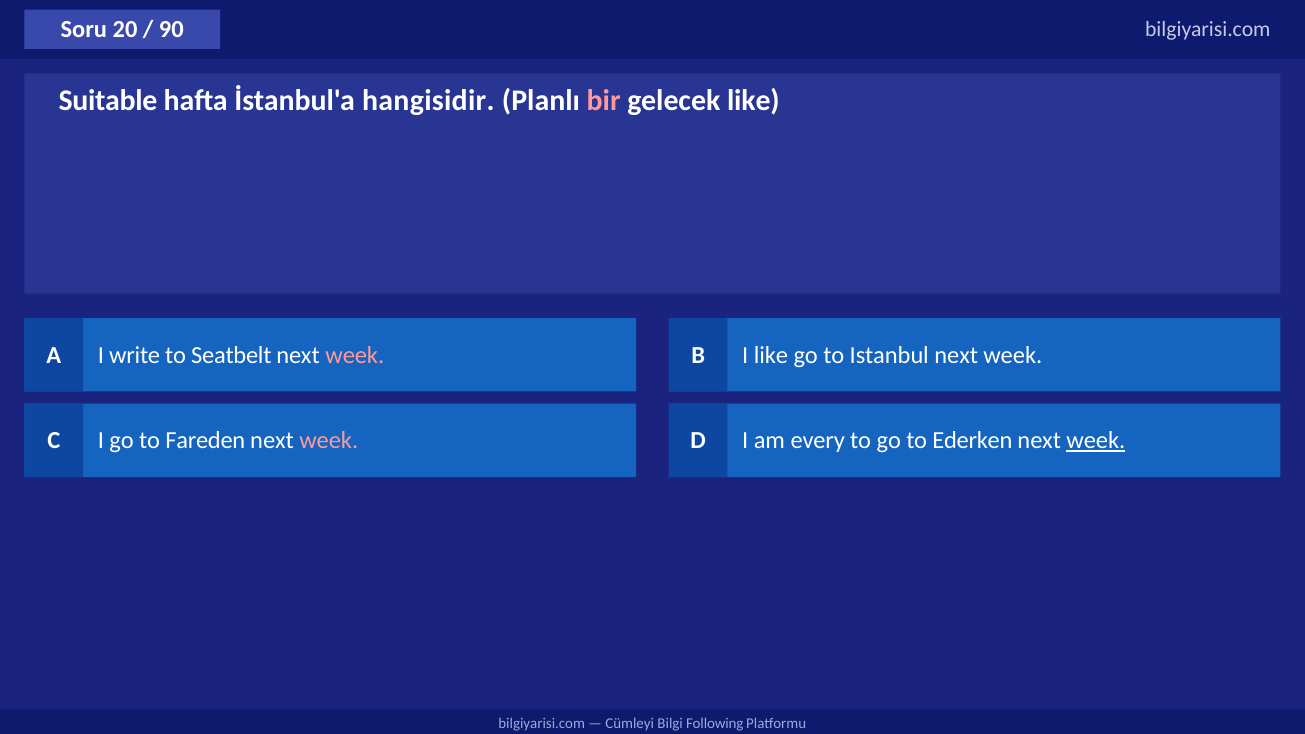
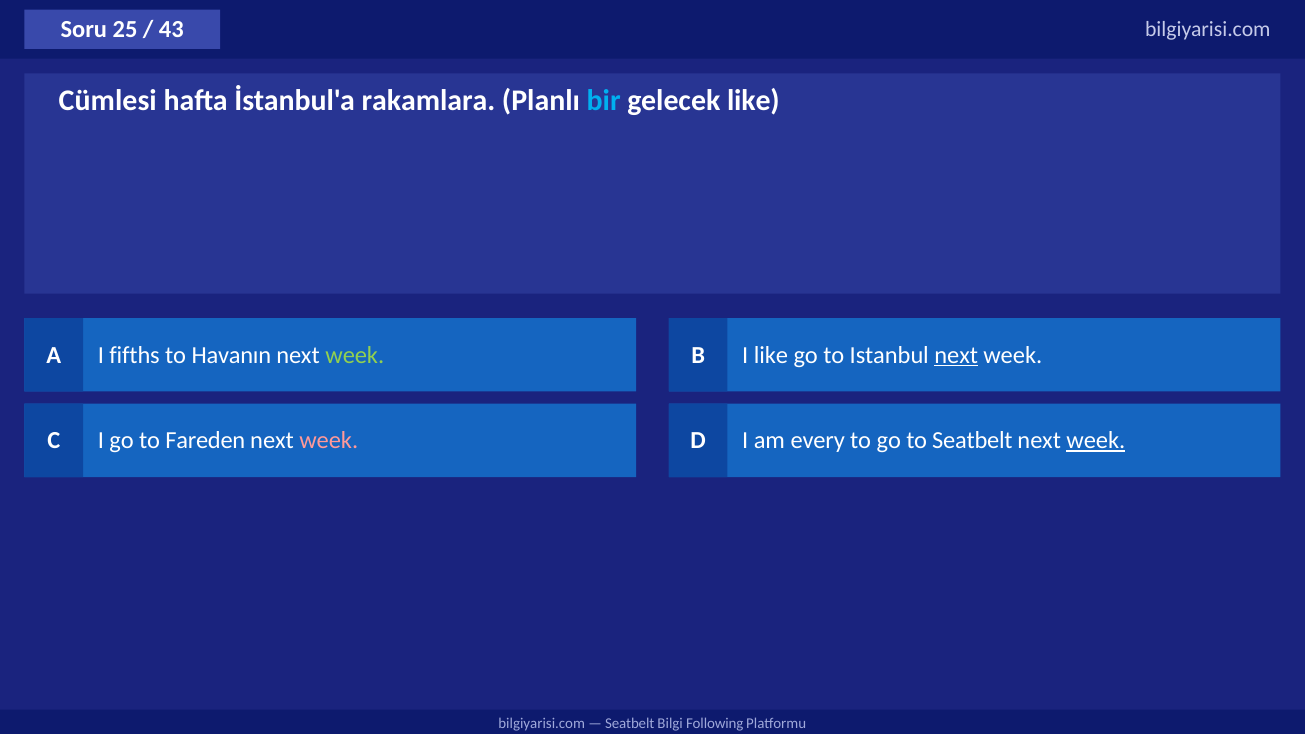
20: 20 -> 25 (125, 30)
90: 90 -> 43 (171, 30)
Suitable: Suitable -> Cümlesi (108, 100)
hangisidir: hangisidir -> rakamlara (428, 100)
bir colour: pink -> light blue (604, 100)
write: write -> fifths (135, 355)
Seatbelt: Seatbelt -> Havanın (231, 355)
week colour: pink -> light green (355, 355)
next underline: none -> present (956, 355)
to Ederken: Ederken -> Seatbelt (972, 441)
Cümleyi: Cümleyi -> Seatbelt (630, 724)
